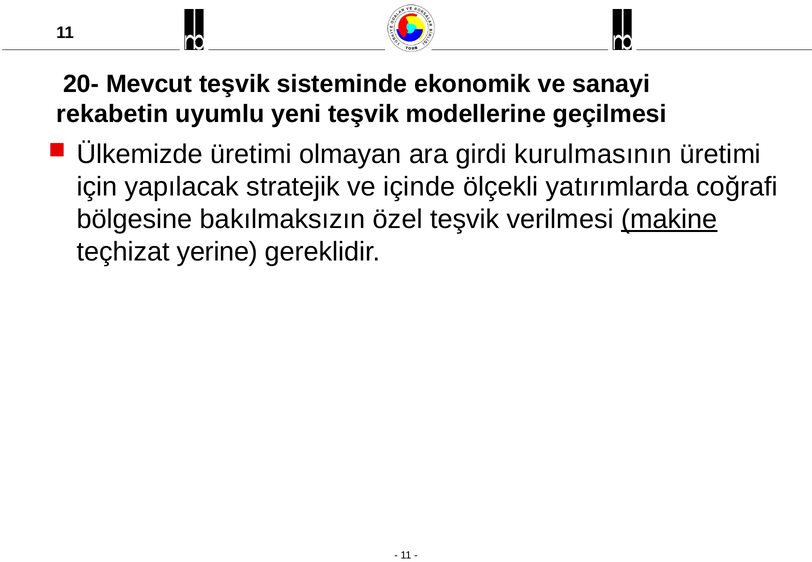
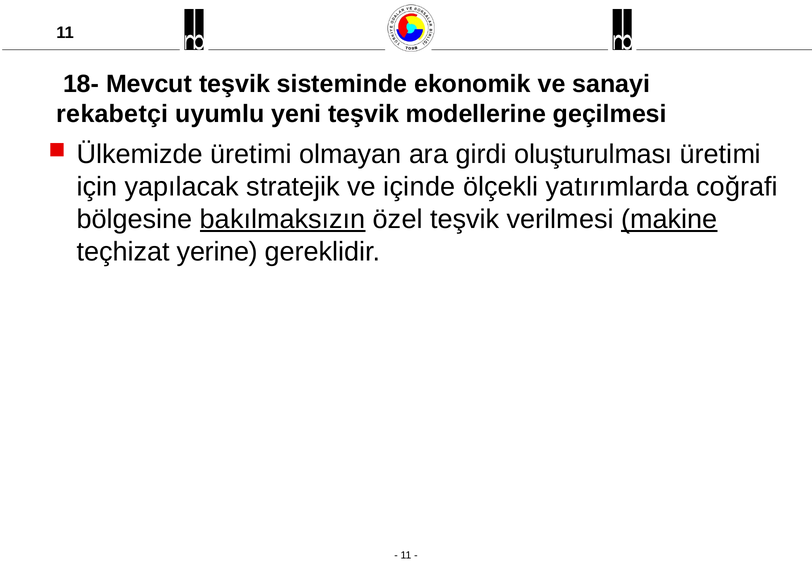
20-: 20- -> 18- (81, 84)
rekabetin: rekabetin -> rekabetçi (112, 114)
kurulmasının: kurulmasının -> oluşturulması (593, 154)
bakılmaksızın underline: none -> present (283, 219)
